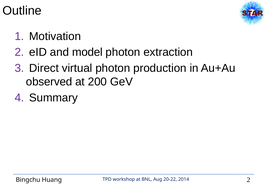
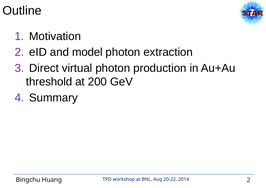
observed: observed -> threshold (49, 82)
